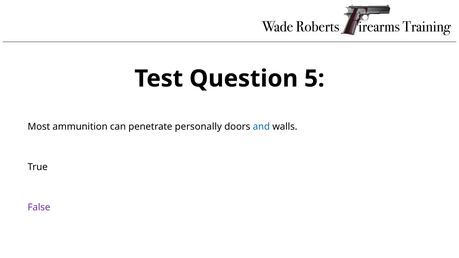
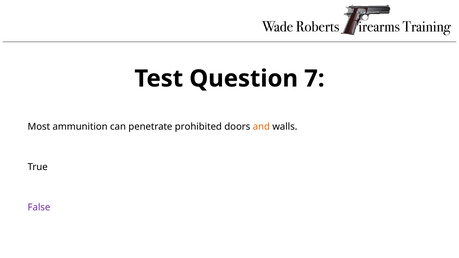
5: 5 -> 7 (314, 79)
personally: personally -> prohibited (198, 127)
and colour: blue -> orange (261, 127)
